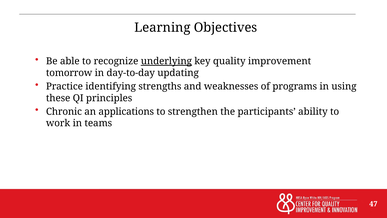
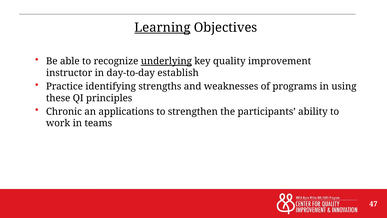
Learning underline: none -> present (162, 27)
tomorrow: tomorrow -> instructor (69, 73)
updating: updating -> establish (178, 73)
